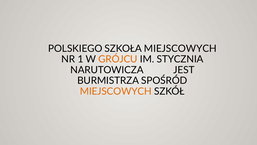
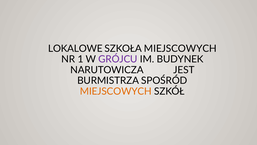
POLSKIEGO: POLSKIEGO -> LOKALOWE (75, 48)
GRÓJCU colour: orange -> purple (118, 59)
STYCZNIA: STYCZNIA -> BUDYNEK (180, 59)
